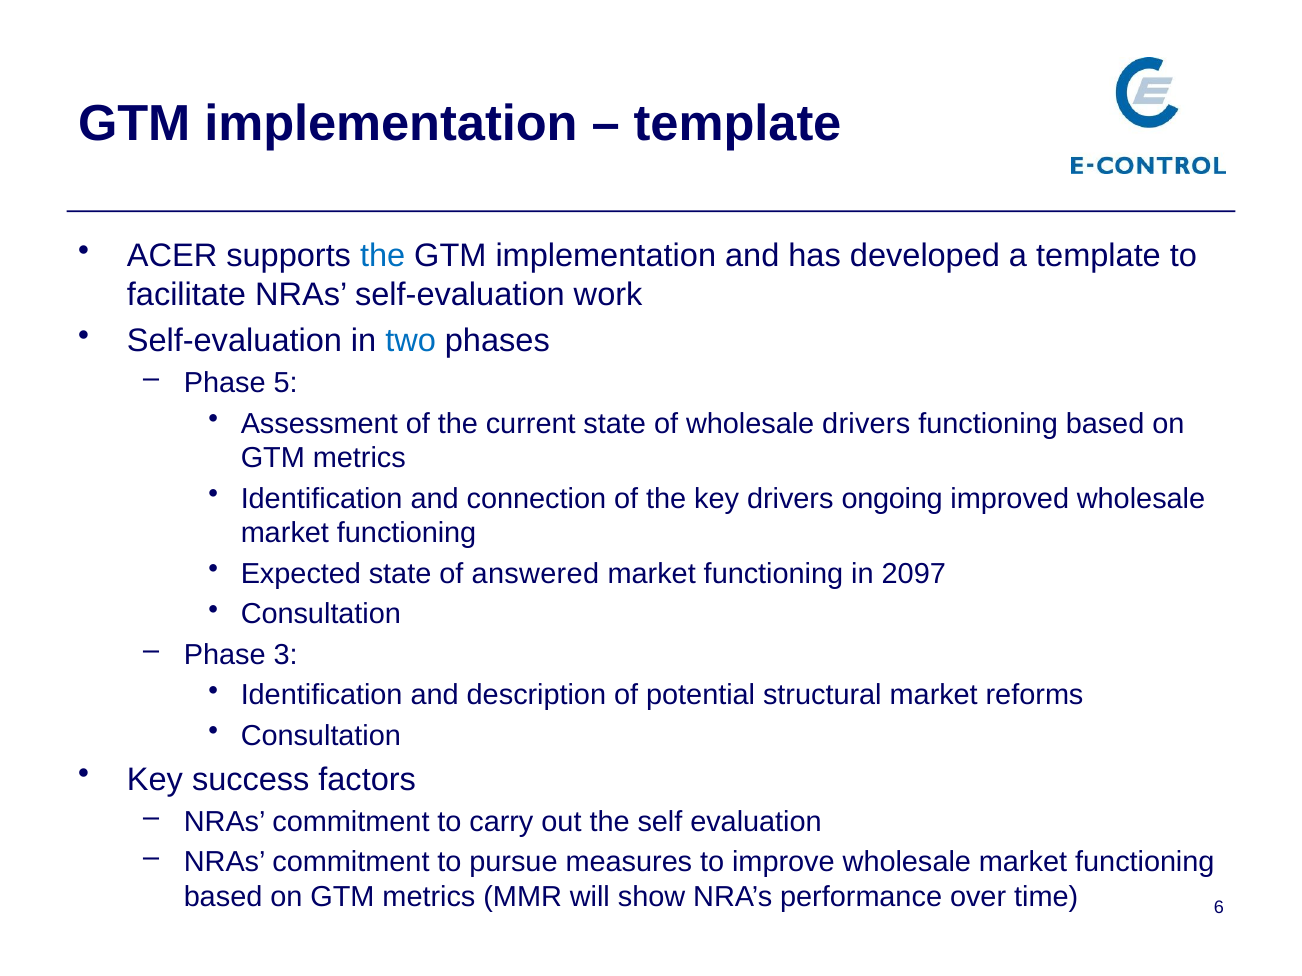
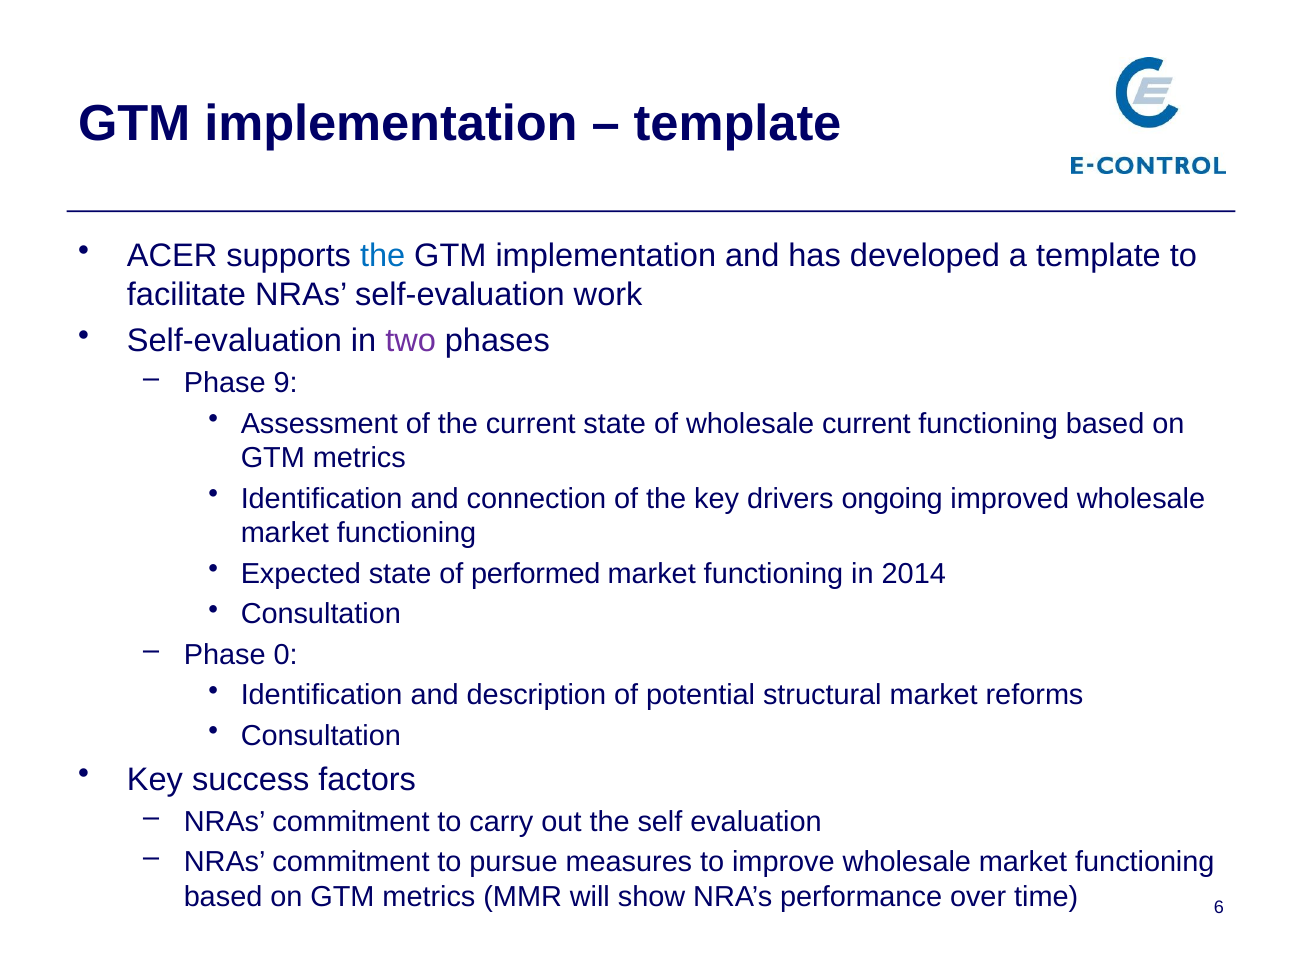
two colour: blue -> purple (411, 341)
5: 5 -> 9 (286, 383)
wholesale drivers: drivers -> current (866, 424)
answered: answered -> performed (536, 574)
2097: 2097 -> 2014 (914, 574)
3: 3 -> 0 (286, 655)
